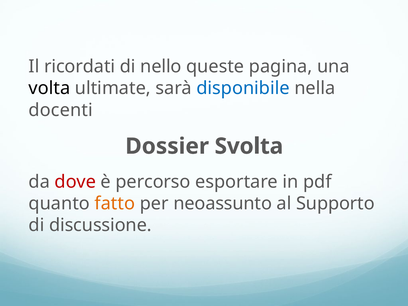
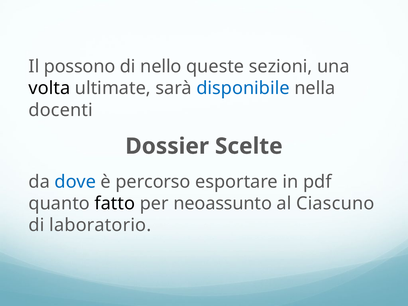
ricordati: ricordati -> possono (80, 67)
pagina: pagina -> sezioni (281, 67)
Svolta: Svolta -> Scelte (249, 146)
dove colour: red -> blue (75, 182)
fatto colour: orange -> black (115, 204)
Supporto: Supporto -> Ciascuno (335, 204)
discussione: discussione -> laboratorio (100, 225)
